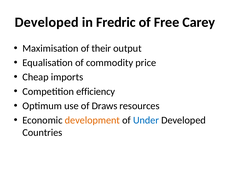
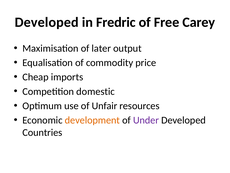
their: their -> later (101, 48)
efficiency: efficiency -> domestic (96, 91)
Draws: Draws -> Unfair (105, 106)
Under colour: blue -> purple (146, 120)
